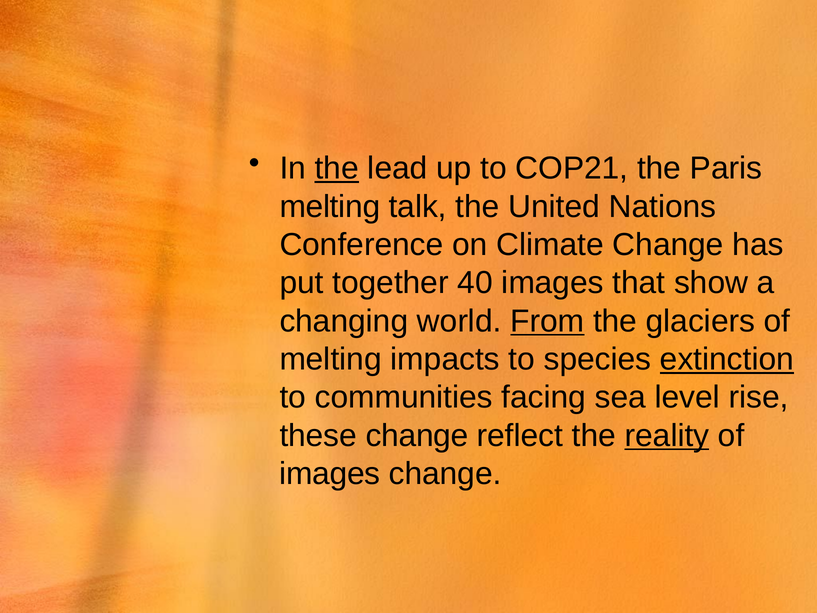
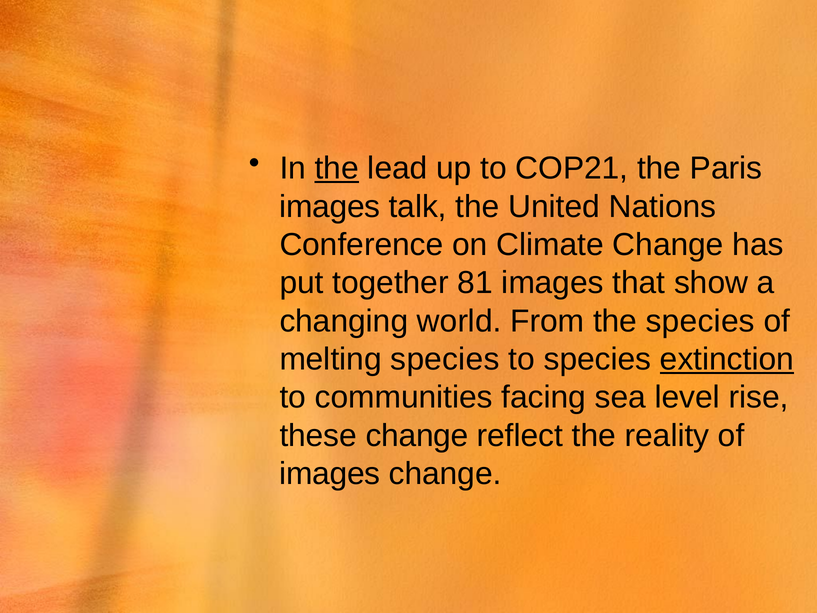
melting: melting -> images (330, 207)
40: 40 -> 81 (475, 283)
From underline: present -> none (547, 321)
the glaciers: glaciers -> species (700, 321)
melting impacts: impacts -> species (445, 359)
reality underline: present -> none (667, 435)
